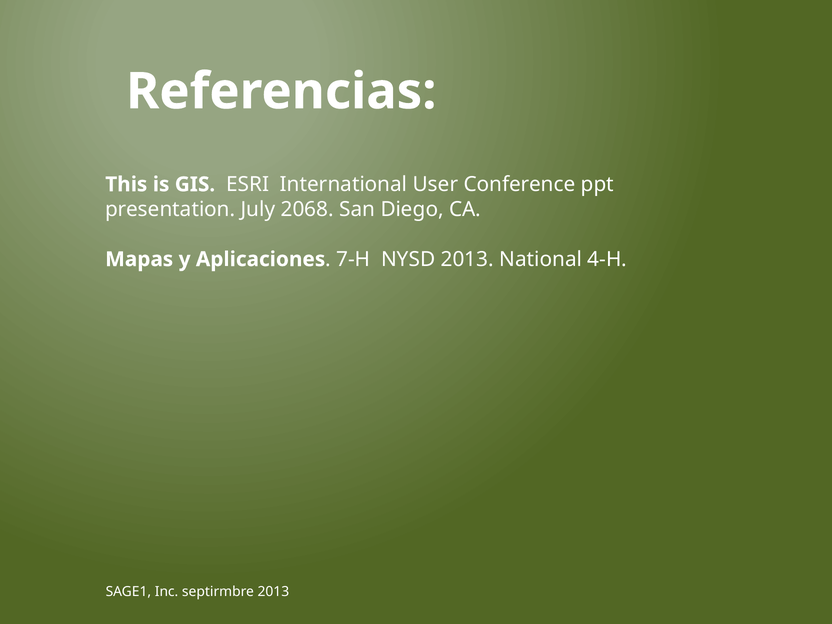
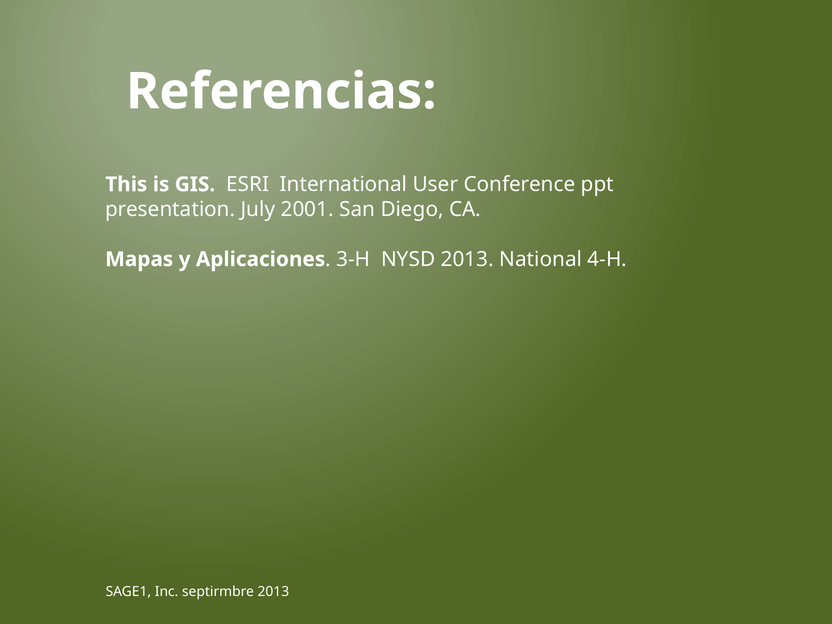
2068: 2068 -> 2001 (307, 209)
7-H: 7-H -> 3-H (353, 259)
